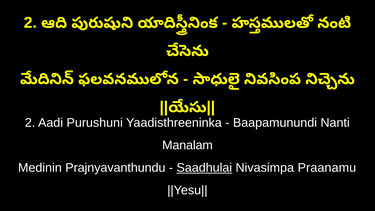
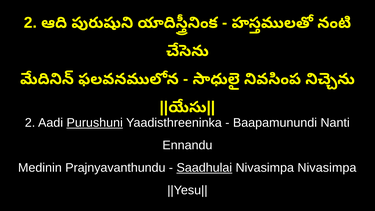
Purushuni underline: none -> present (95, 123)
Manalam: Manalam -> Ennandu (187, 145)
Nivasimpa Praanamu: Praanamu -> Nivasimpa (327, 168)
